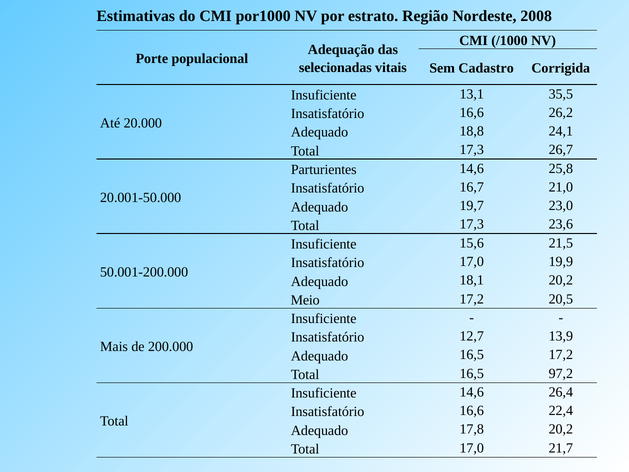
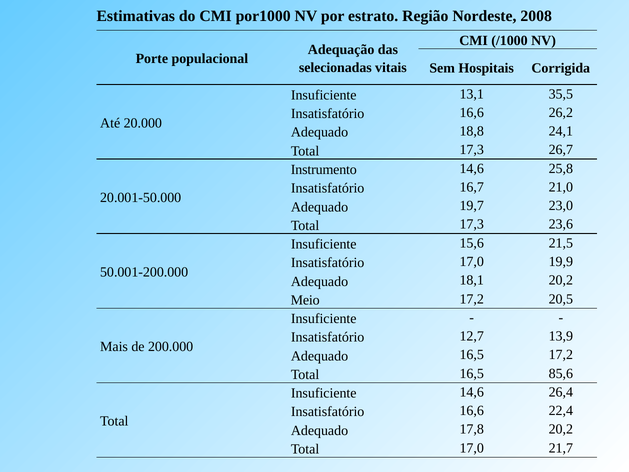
Cadastro: Cadastro -> Hospitais (486, 68)
Parturientes: Parturientes -> Instrumento (324, 170)
97,2: 97,2 -> 85,6 (561, 373)
